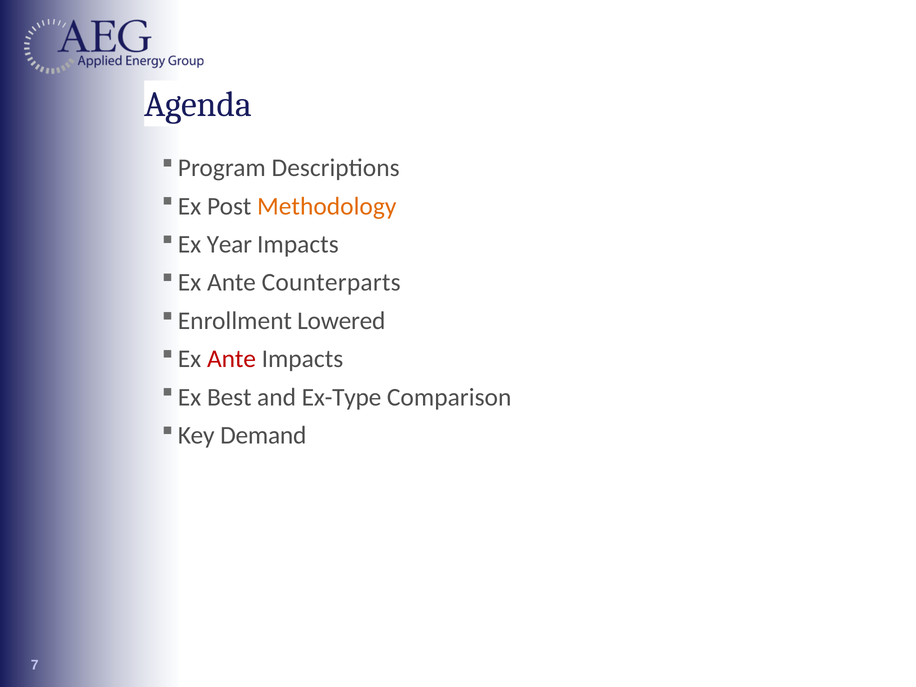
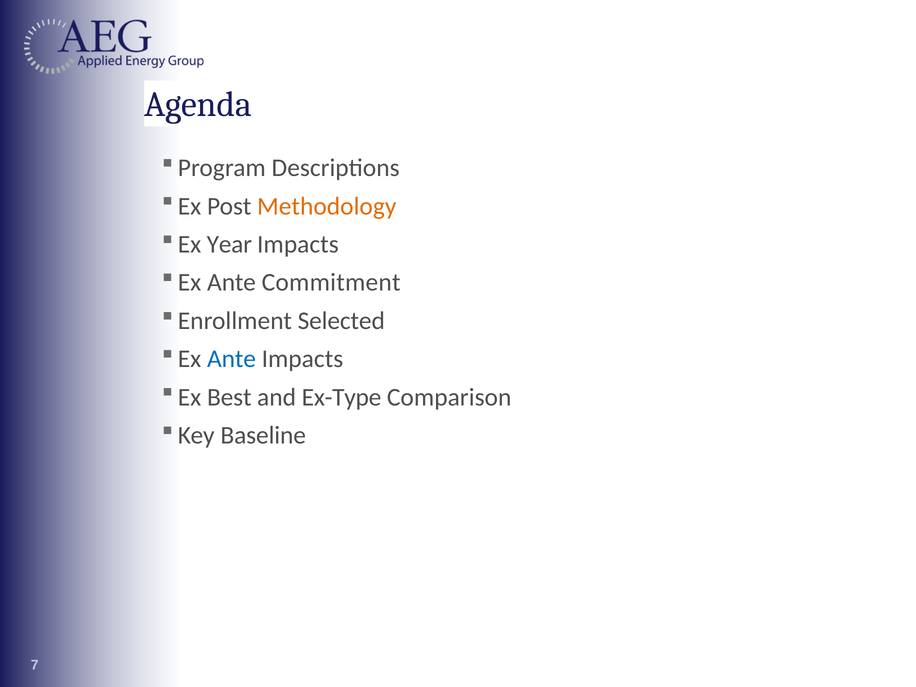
Counterparts: Counterparts -> Commitment (331, 283)
Lowered: Lowered -> Selected (341, 321)
Ante colour: red -> blue (231, 359)
Demand: Demand -> Baseline (263, 435)
